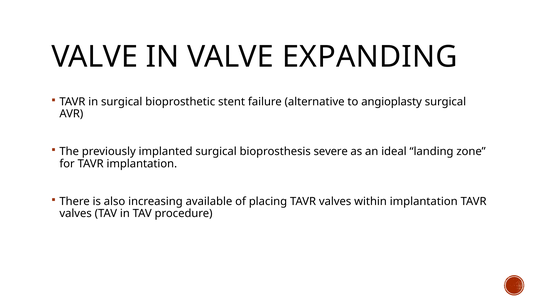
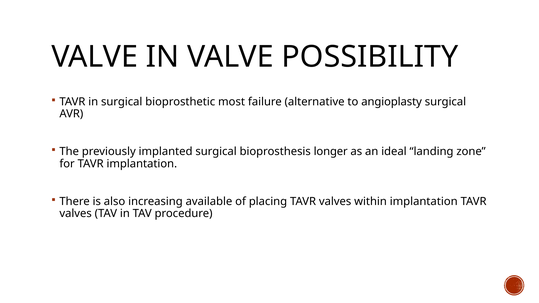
EXPANDING: EXPANDING -> POSSIBILITY (370, 57)
stent: stent -> most (232, 102)
severe: severe -> longer (331, 152)
